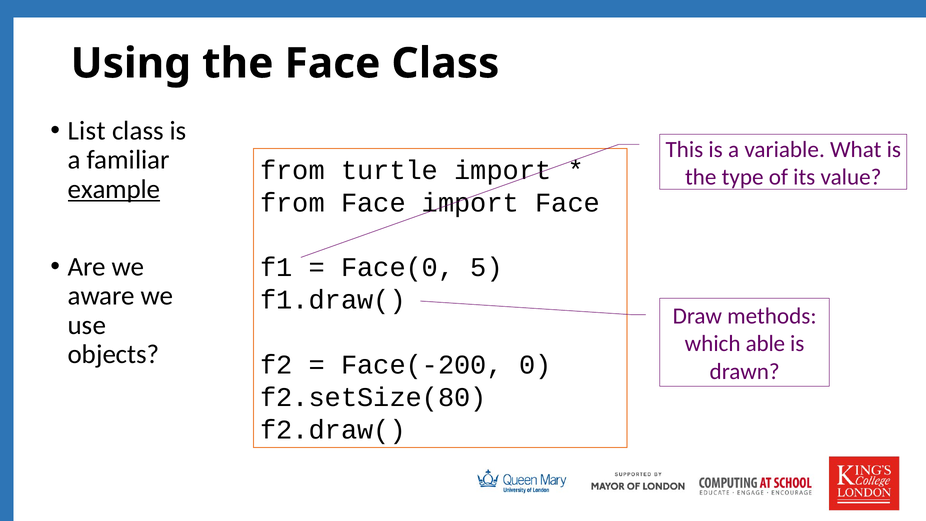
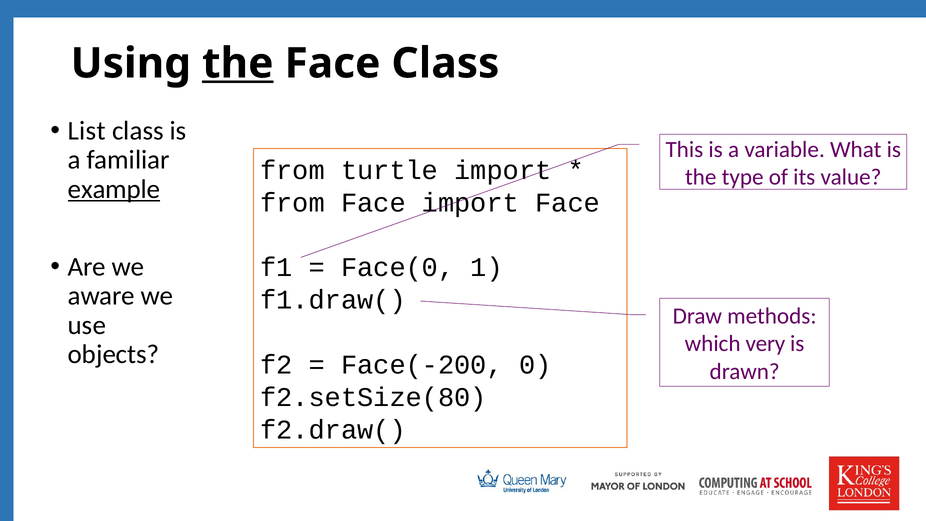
the underline: none -> present (238, 63)
5: 5 -> 1 (487, 267)
able: able -> very (765, 344)
